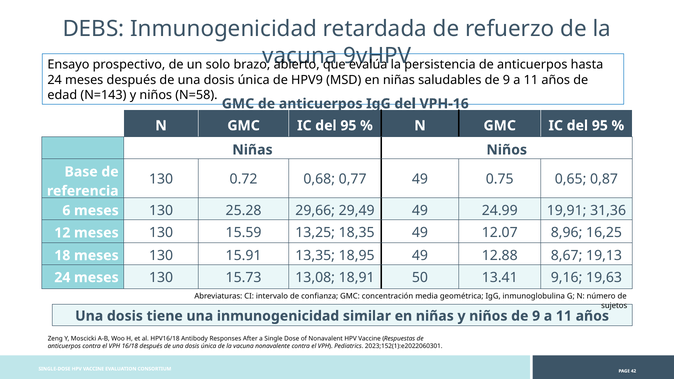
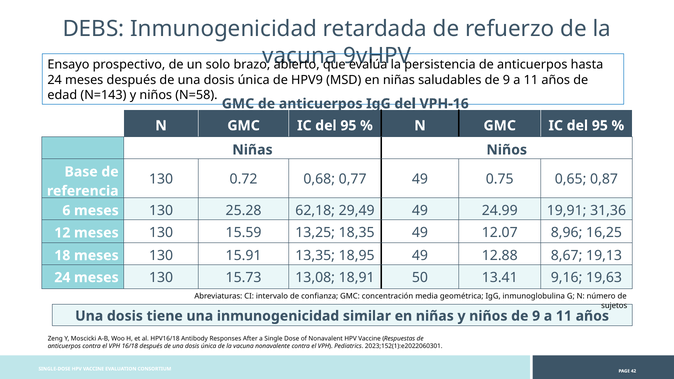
29,66: 29,66 -> 62,18 (315, 211)
